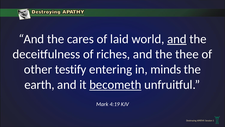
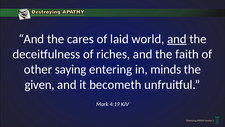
thee: thee -> faith (187, 54)
testify: testify -> saying (71, 69)
earth: earth -> given (40, 84)
becometh underline: present -> none (115, 84)
